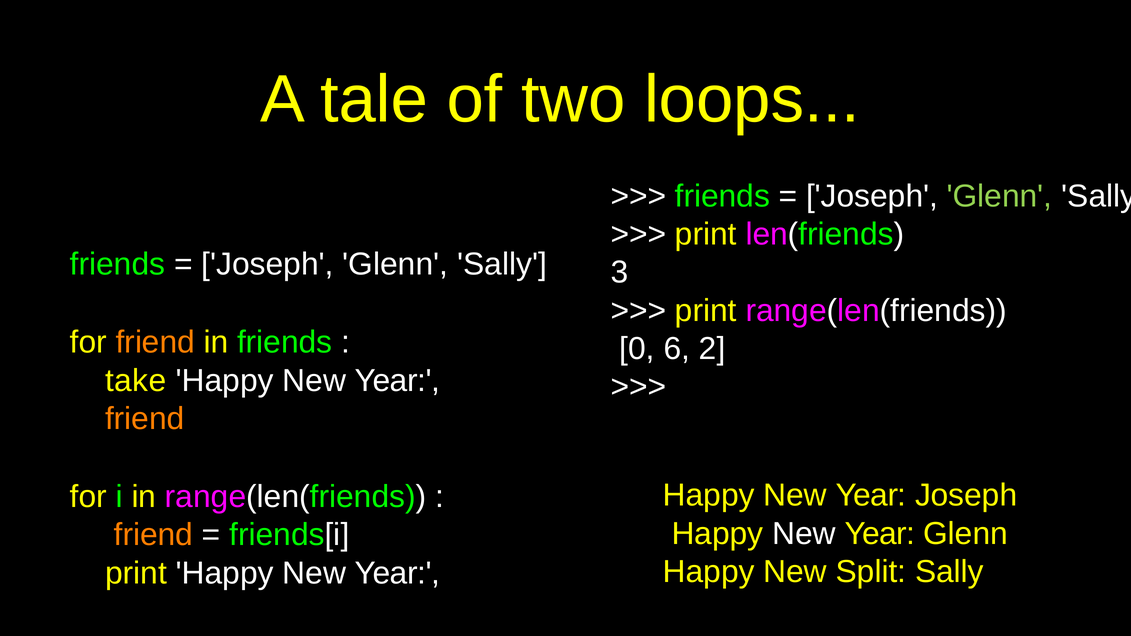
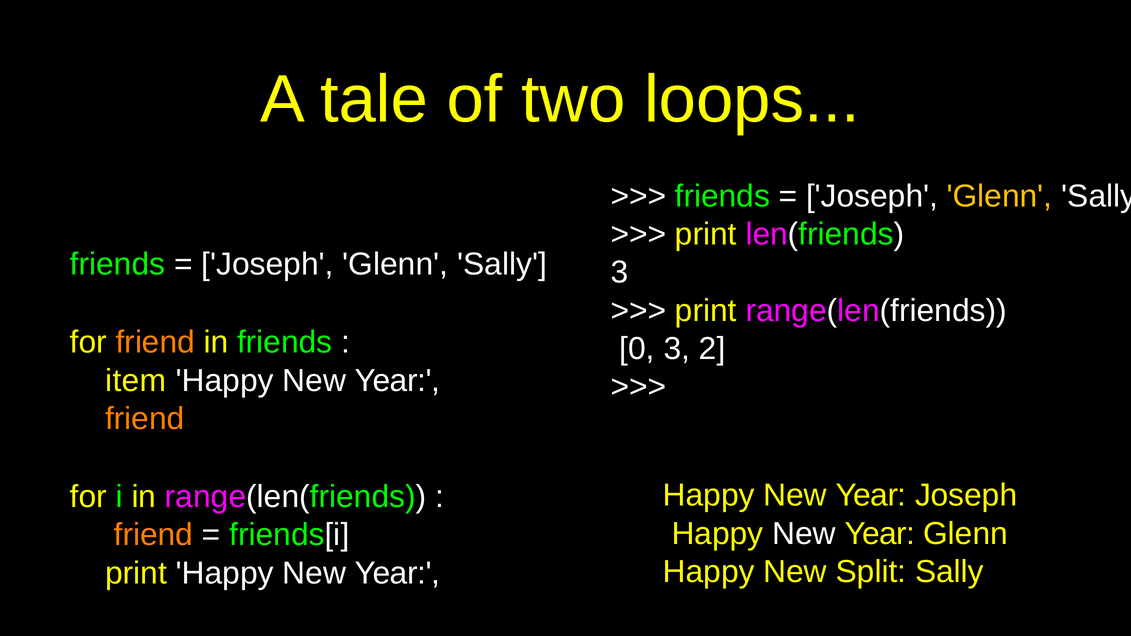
Glenn colour: light green -> yellow (999, 196)
0 6: 6 -> 3 (677, 349)
take: take -> item (136, 381)
